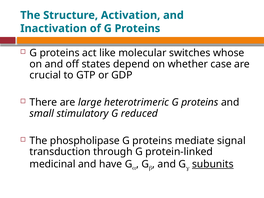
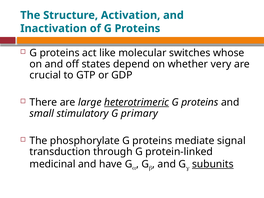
case: case -> very (221, 64)
heterotrimeric underline: none -> present (137, 102)
reduced: reduced -> primary (139, 113)
phospholipase: phospholipase -> phosphorylate (85, 141)
